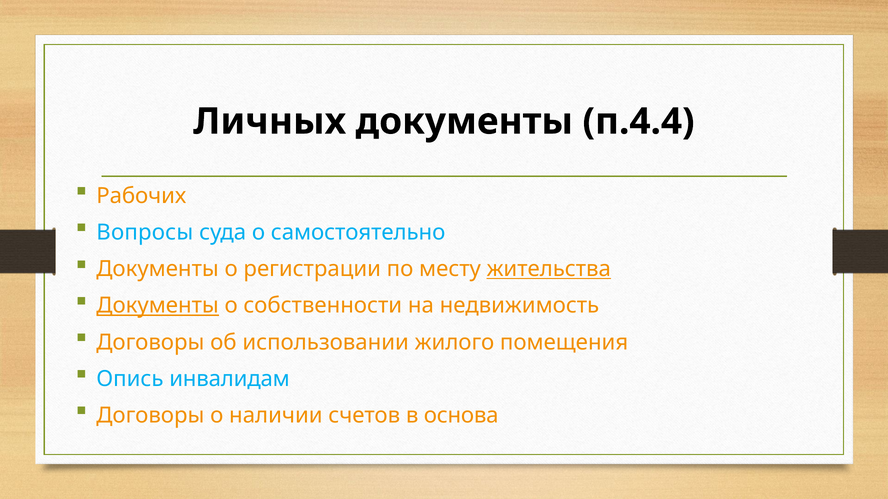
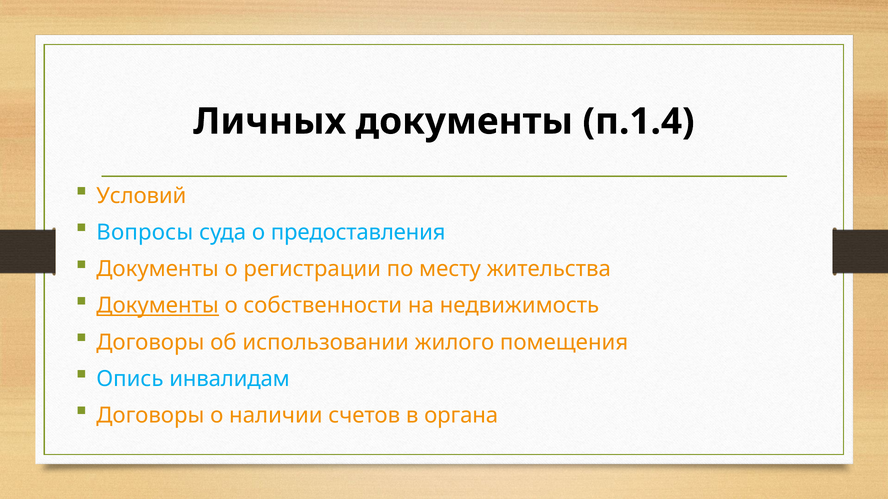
п.4.4: п.4.4 -> п.1.4 (639, 122)
Рабочих: Рабочих -> Условий (141, 196)
самостоятельно: самостоятельно -> предоставления (358, 233)
жительства underline: present -> none (549, 269)
основа: основа -> органа (461, 416)
